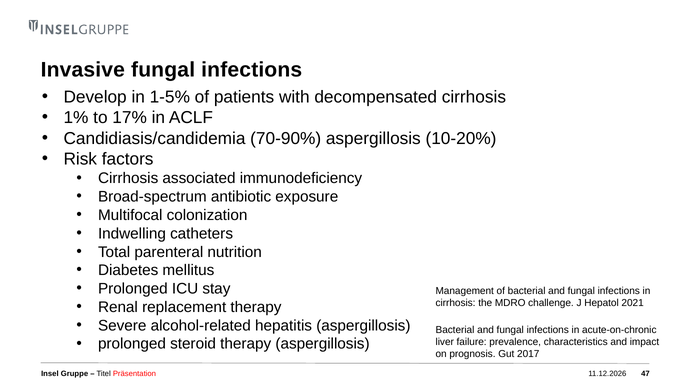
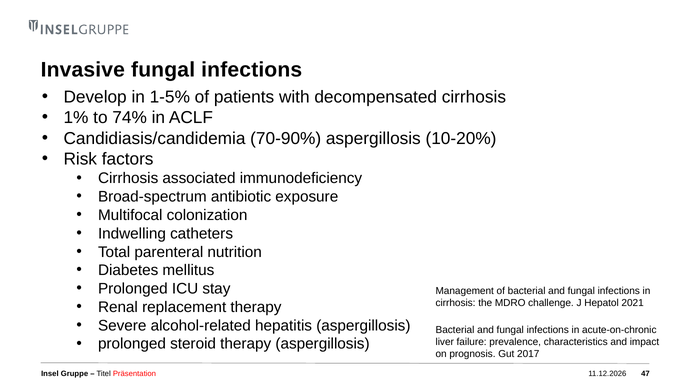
17%: 17% -> 74% (130, 118)
